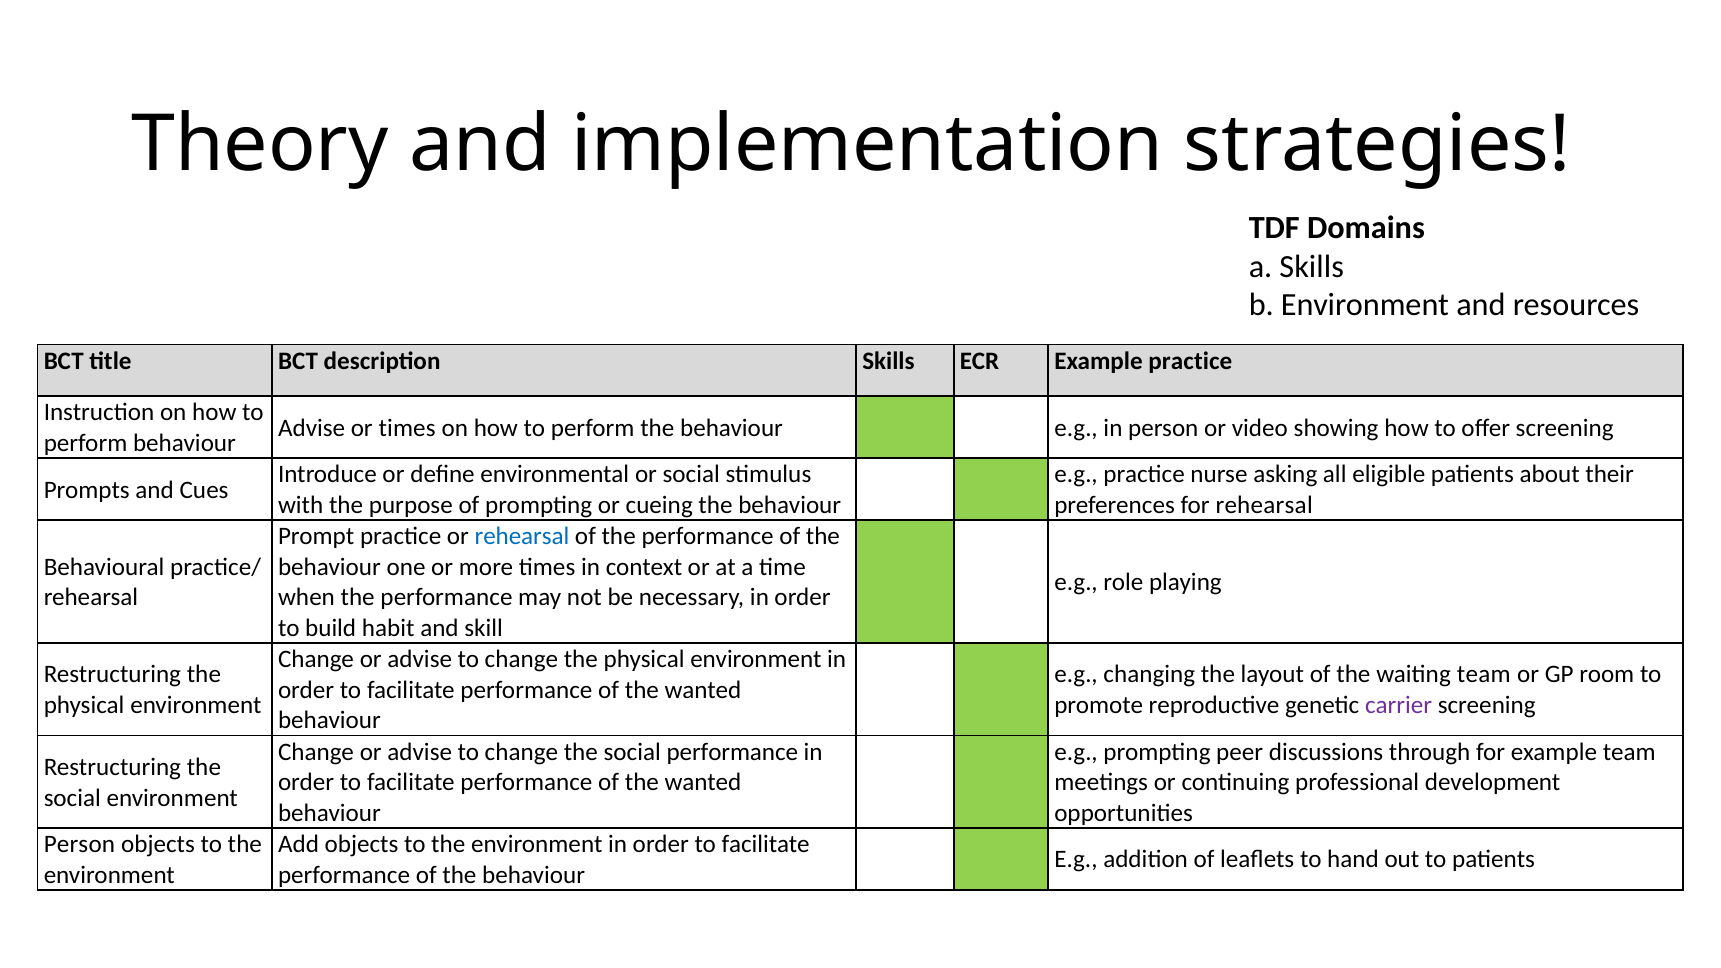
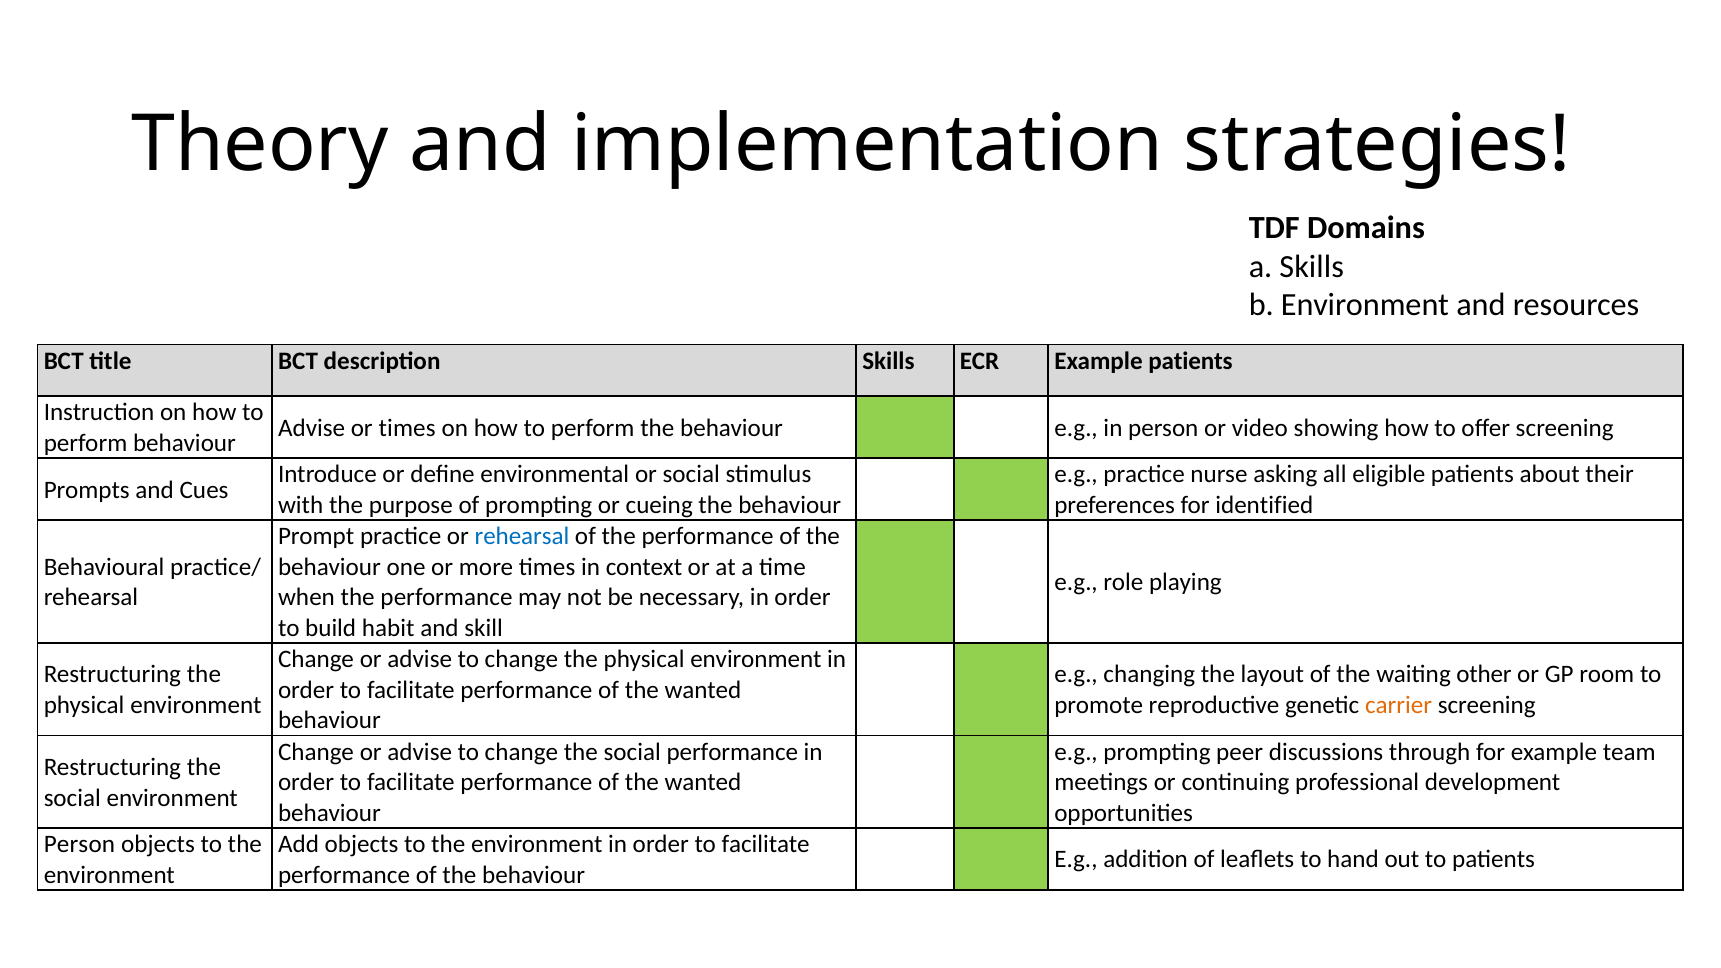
Example practice: practice -> patients (1191, 361)
for rehearsal: rehearsal -> identified (1264, 505)
waiting team: team -> other (1484, 675)
carrier colour: purple -> orange (1399, 705)
